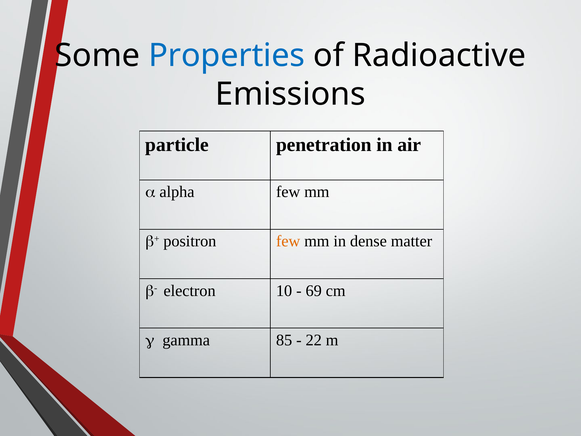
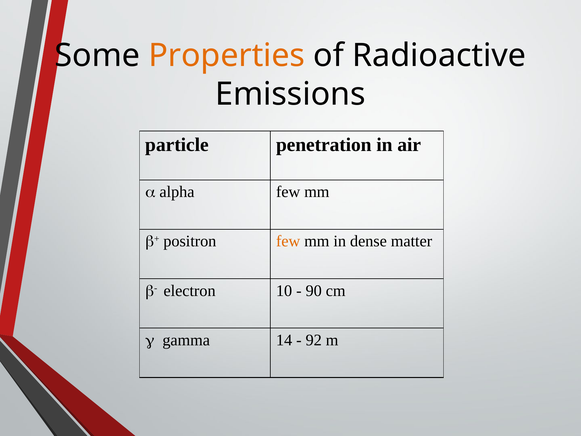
Properties colour: blue -> orange (227, 56)
69: 69 -> 90 (314, 291)
85: 85 -> 14 (284, 340)
22: 22 -> 92 (314, 340)
